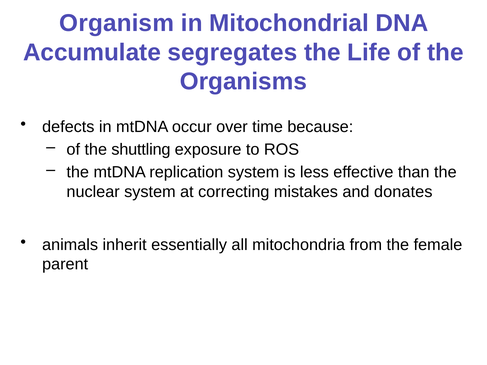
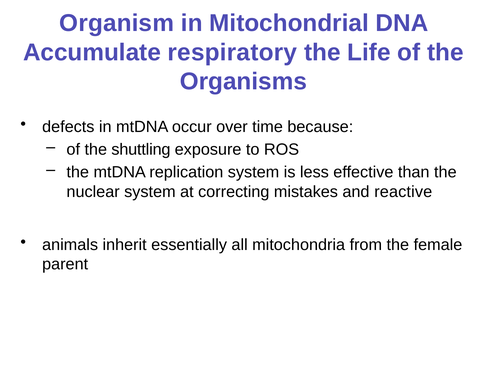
segregates: segregates -> respiratory (232, 52)
donates: donates -> reactive (403, 192)
